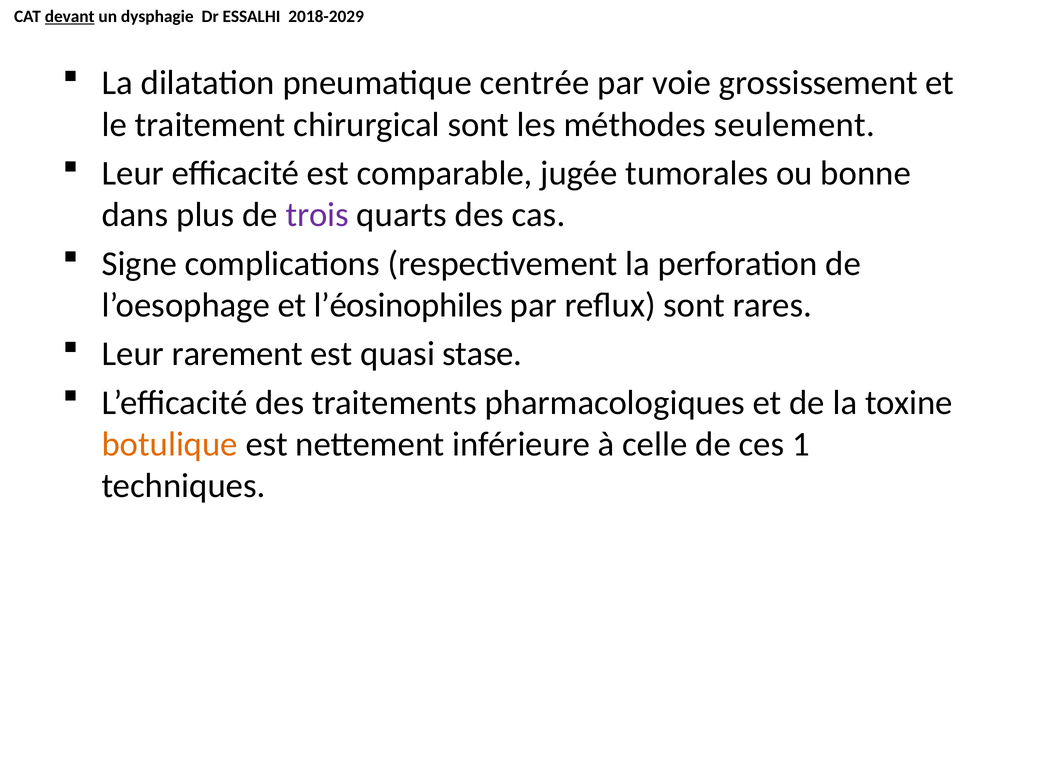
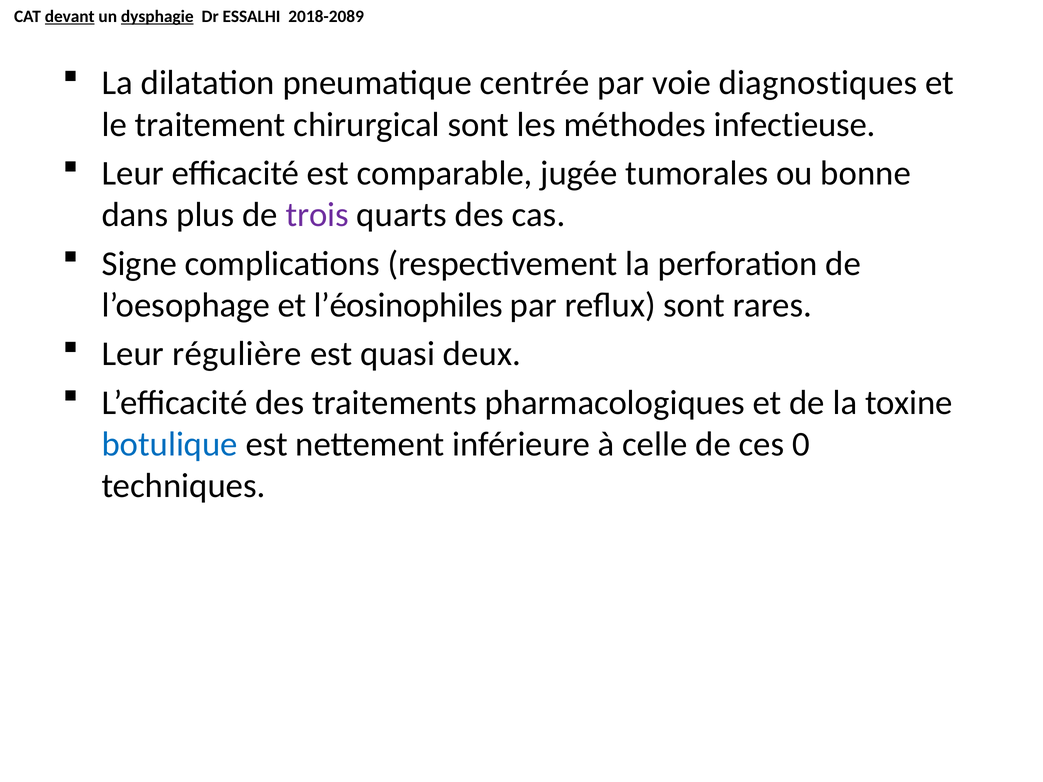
dysphagie underline: none -> present (157, 17)
2018-2029: 2018-2029 -> 2018-2089 (326, 17)
grossissement: grossissement -> diagnostiques (818, 83)
seulement: seulement -> infectieuse (795, 125)
rarement: rarement -> régulière (237, 354)
stase: stase -> deux (482, 354)
botulique colour: orange -> blue (170, 444)
1: 1 -> 0 (801, 444)
